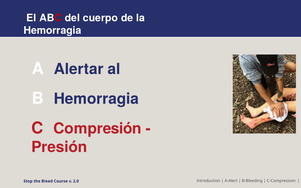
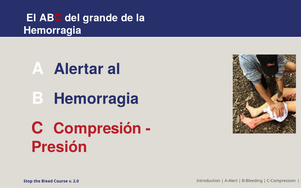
cuerpo: cuerpo -> grande (100, 18)
